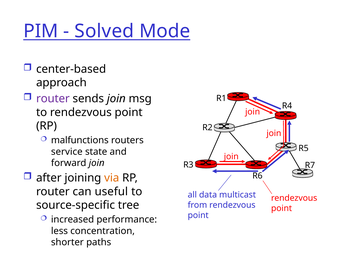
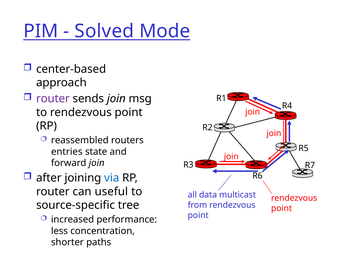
malfunctions: malfunctions -> reassembled (80, 140)
service: service -> entries (67, 151)
via colour: orange -> blue (112, 178)
